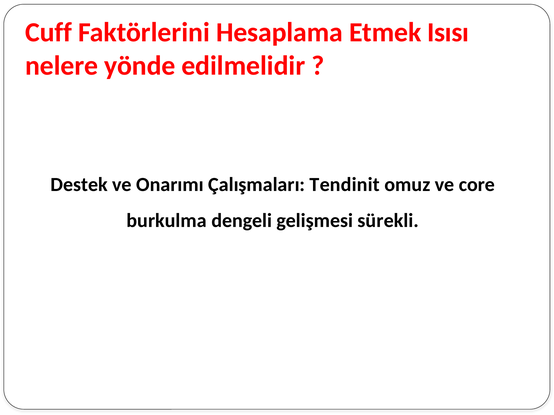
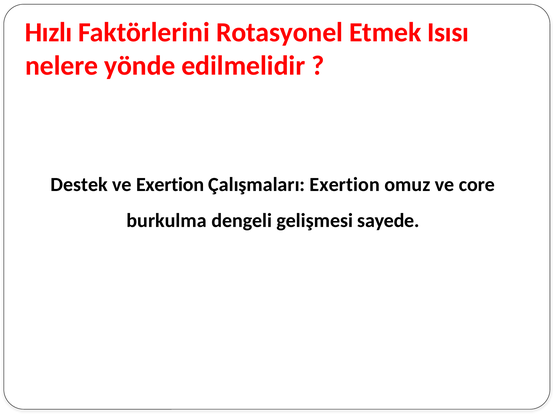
Cuff: Cuff -> Hızlı (49, 32)
Hesaplama: Hesaplama -> Rotasyonel (279, 32)
ve Onarımı: Onarımı -> Exertion (170, 185)
Çalışmaları Tendinit: Tendinit -> Exertion (345, 185)
sürekli: sürekli -> sayede (388, 221)
